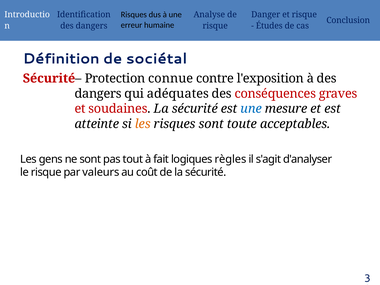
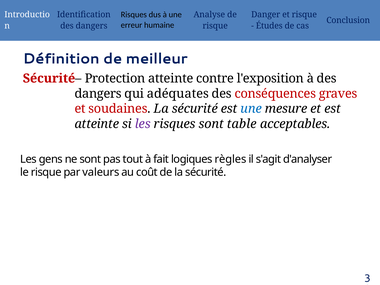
sociétal: sociétal -> meilleur (157, 59)
Protection connue: connue -> atteinte (171, 78)
les colour: orange -> purple (143, 124)
toute: toute -> table (242, 124)
